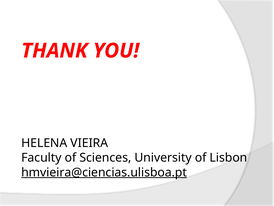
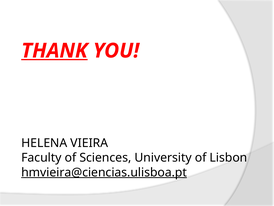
THANK underline: none -> present (54, 51)
